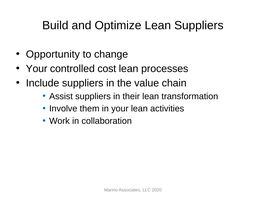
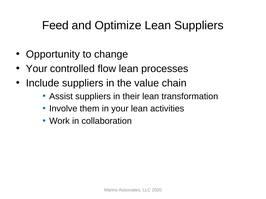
Build: Build -> Feed (55, 25)
cost: cost -> flow (107, 69)
